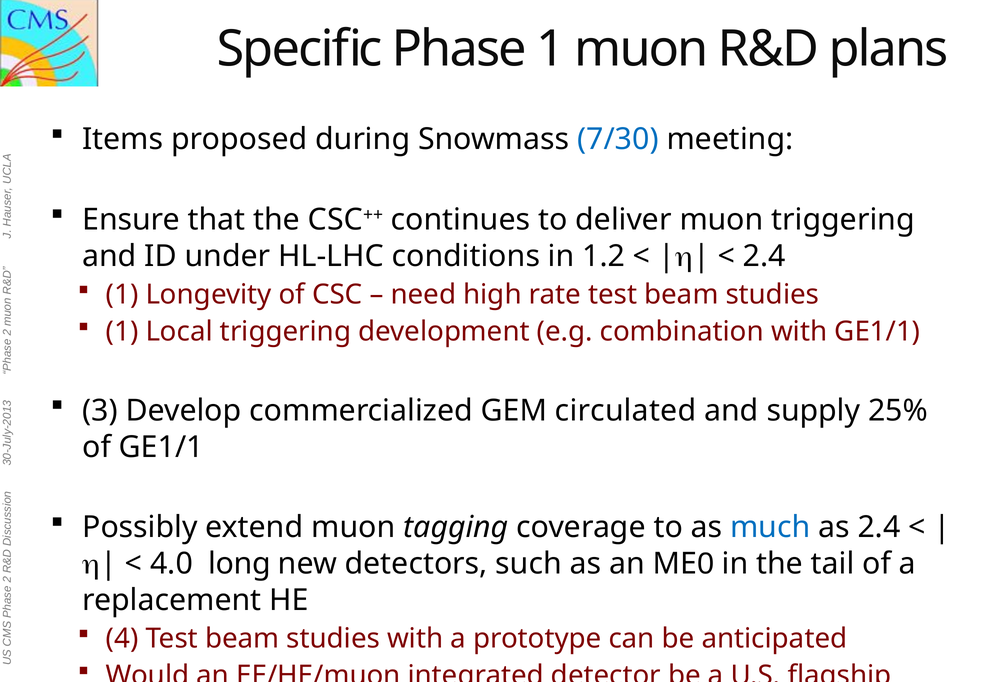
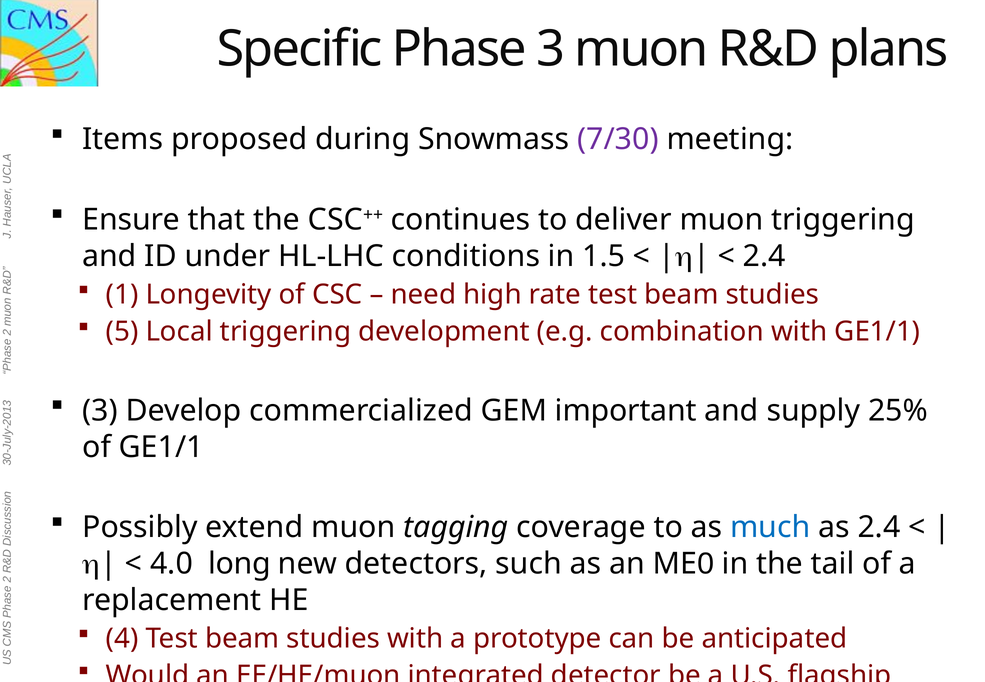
Phase 1: 1 -> 3 (551, 49)
7/30 colour: blue -> purple (618, 139)
1.2: 1.2 -> 1.5 (604, 256)
1: 1 -> 5 (122, 332)
circulated: circulated -> important (626, 411)
